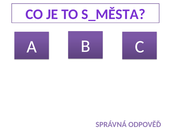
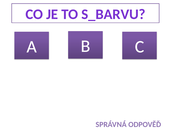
S_MĚSTA: S_MĚSTA -> S_BARVU (113, 14)
